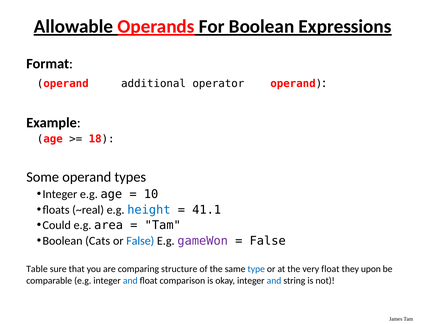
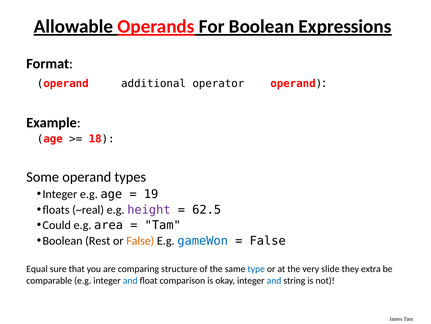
10: 10 -> 19 (151, 194)
height colour: blue -> purple (149, 209)
41.1: 41.1 -> 62.5 (207, 209)
Cats: Cats -> Rest (98, 240)
False colour: blue -> orange (140, 240)
gameWon colour: purple -> blue (203, 240)
Table: Table -> Equal (37, 268)
very float: float -> slide (330, 268)
upon: upon -> extra (371, 268)
